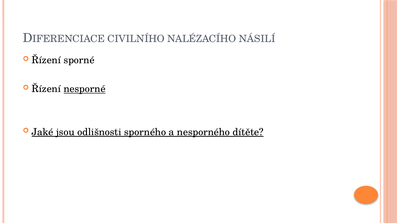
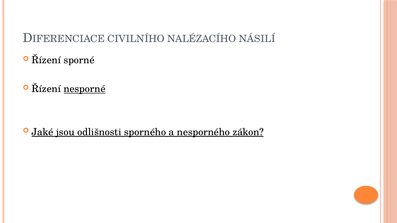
dítěte: dítěte -> zákon (248, 132)
